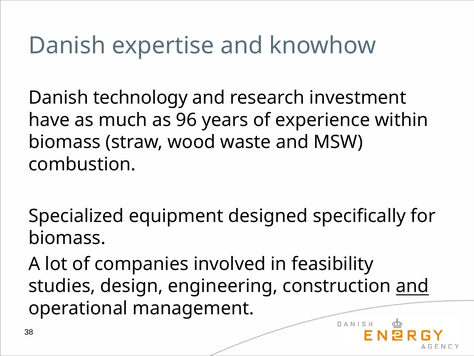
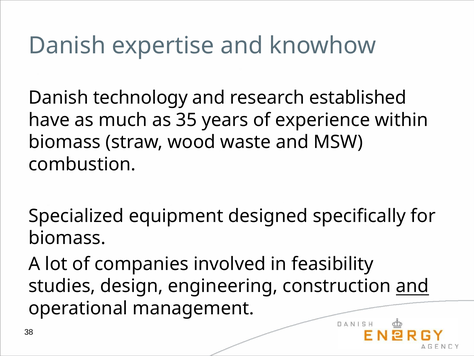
investment: investment -> established (358, 98)
96: 96 -> 35 (187, 120)
